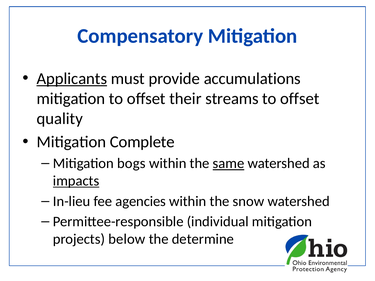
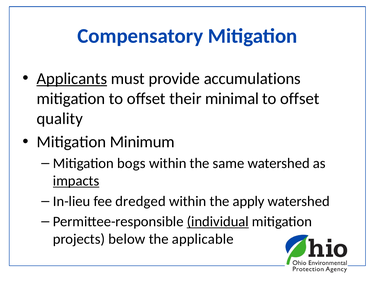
streams: streams -> minimal (232, 99)
Complete: Complete -> Minimum (142, 142)
same underline: present -> none (229, 164)
agencies: agencies -> dredged (141, 201)
snow: snow -> apply (249, 201)
individual underline: none -> present (218, 222)
determine: determine -> applicable (203, 239)
